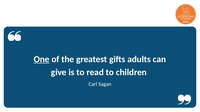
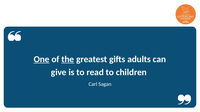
the underline: none -> present (68, 59)
